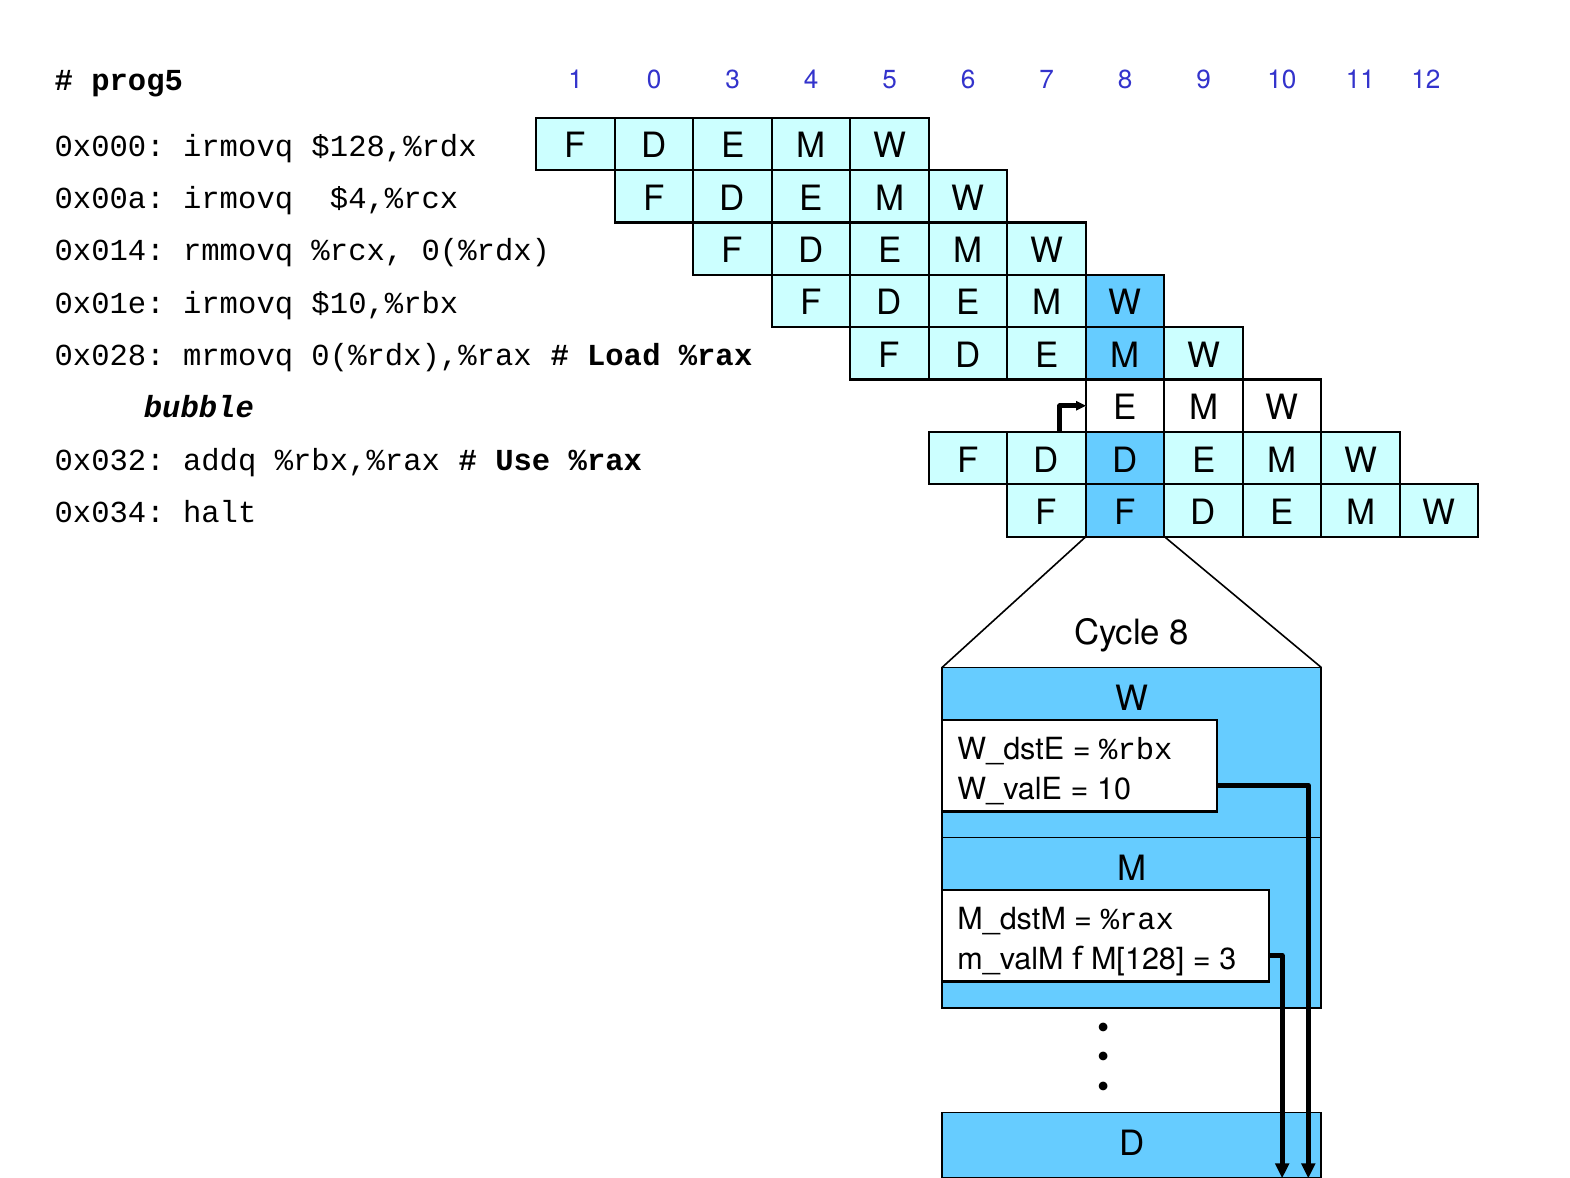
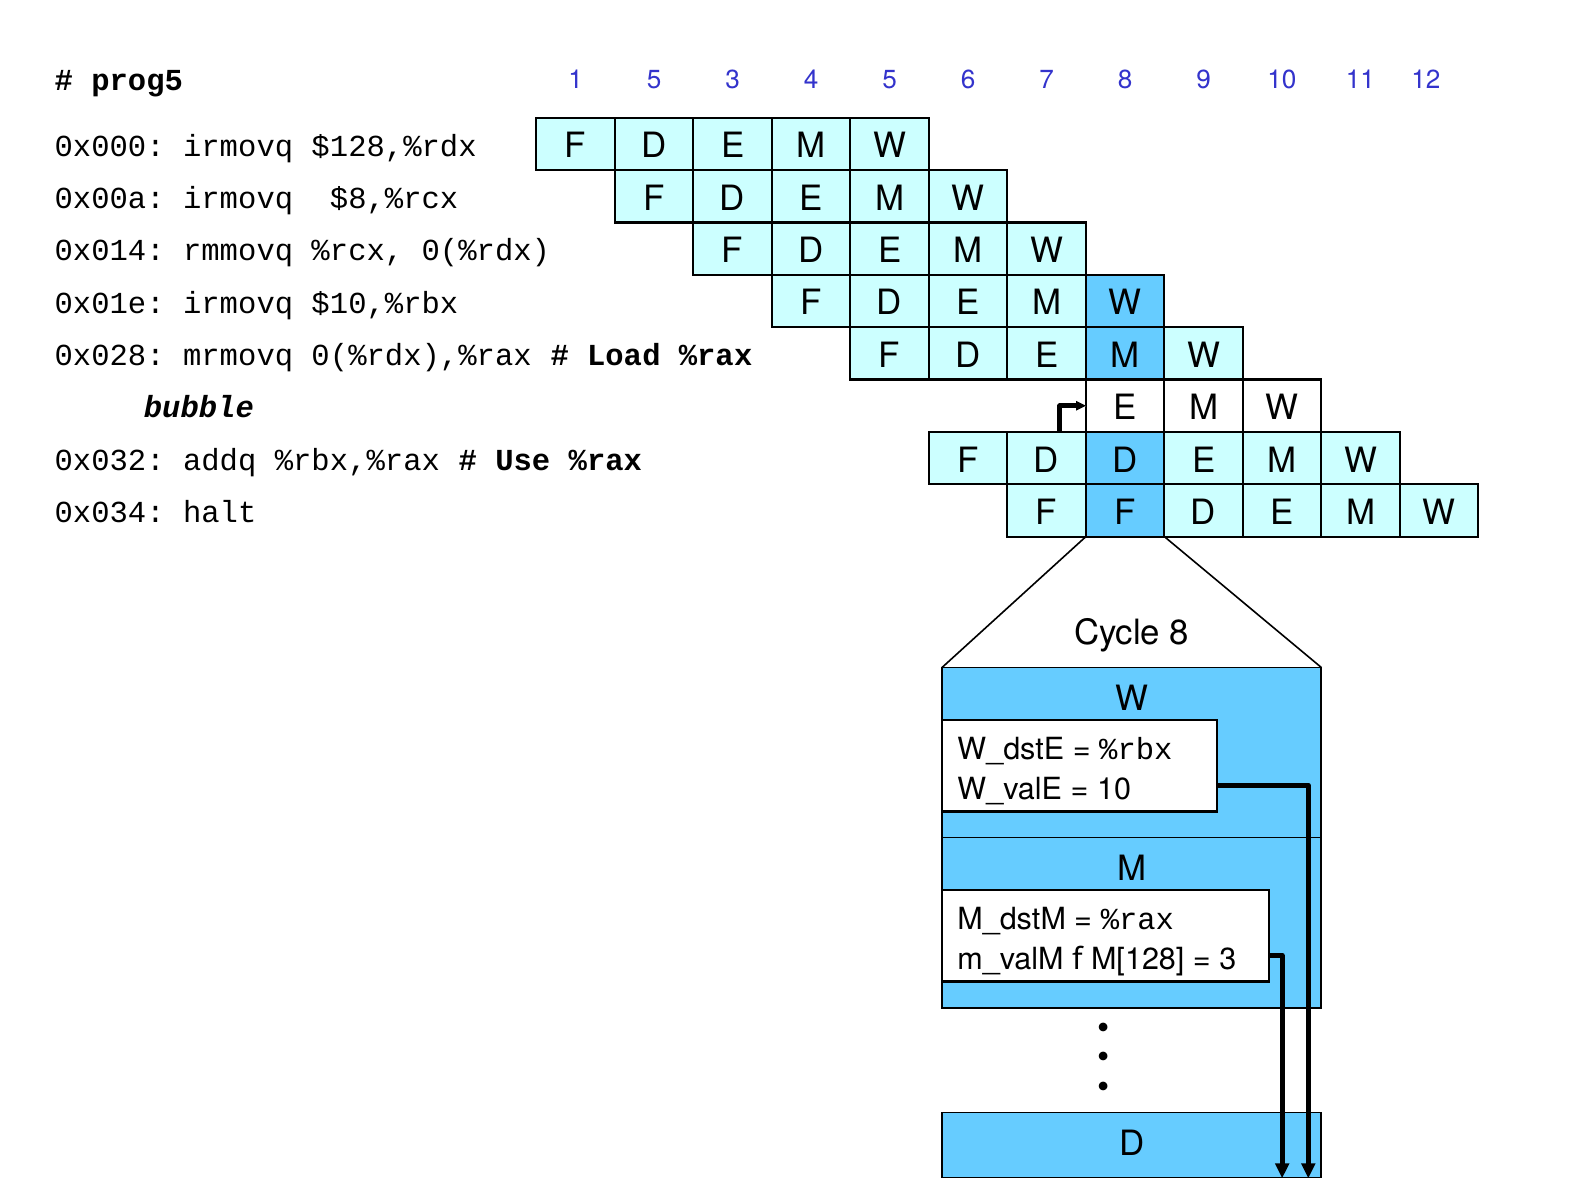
1 0: 0 -> 5 (654, 80)
$4,%rcx: $4,%rcx -> $8,%rcx (394, 198)
